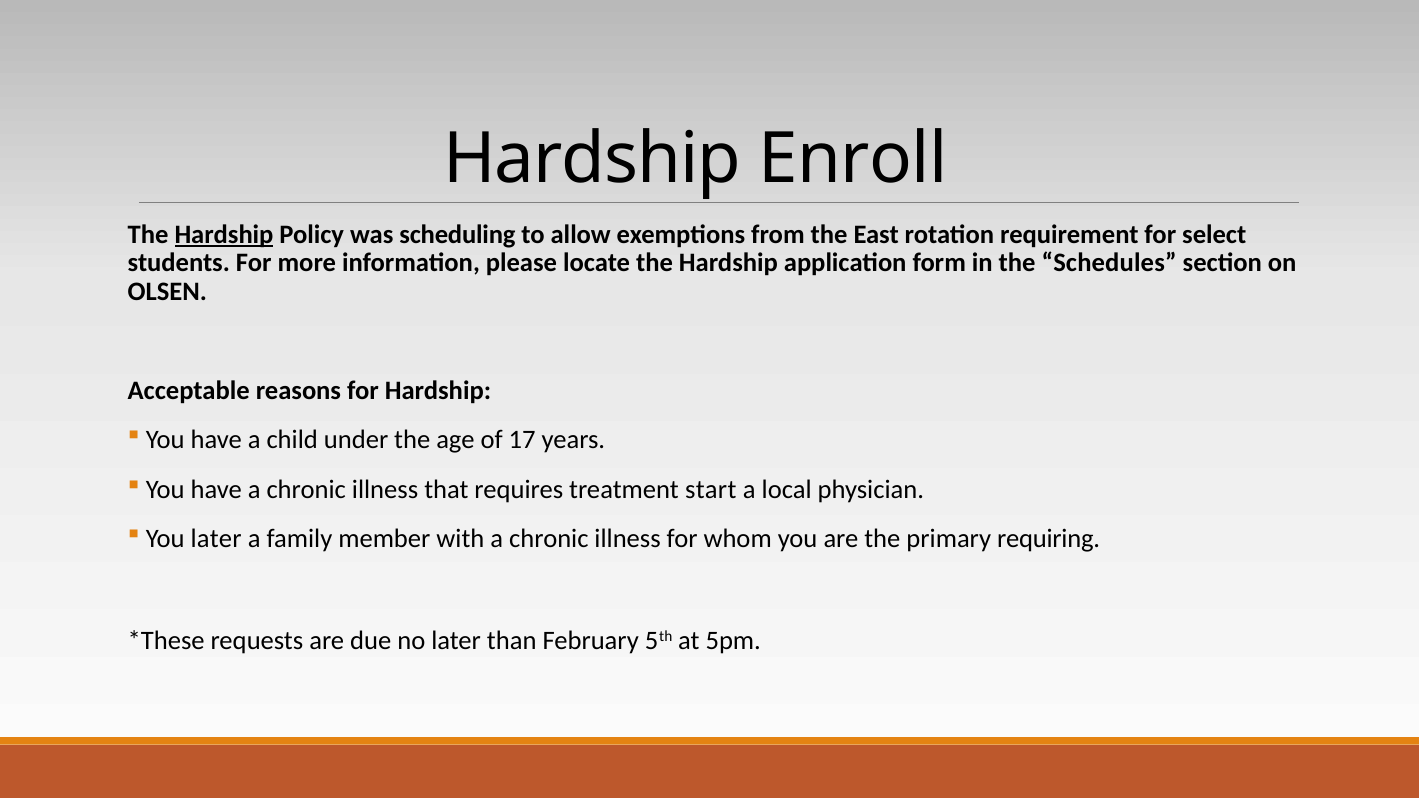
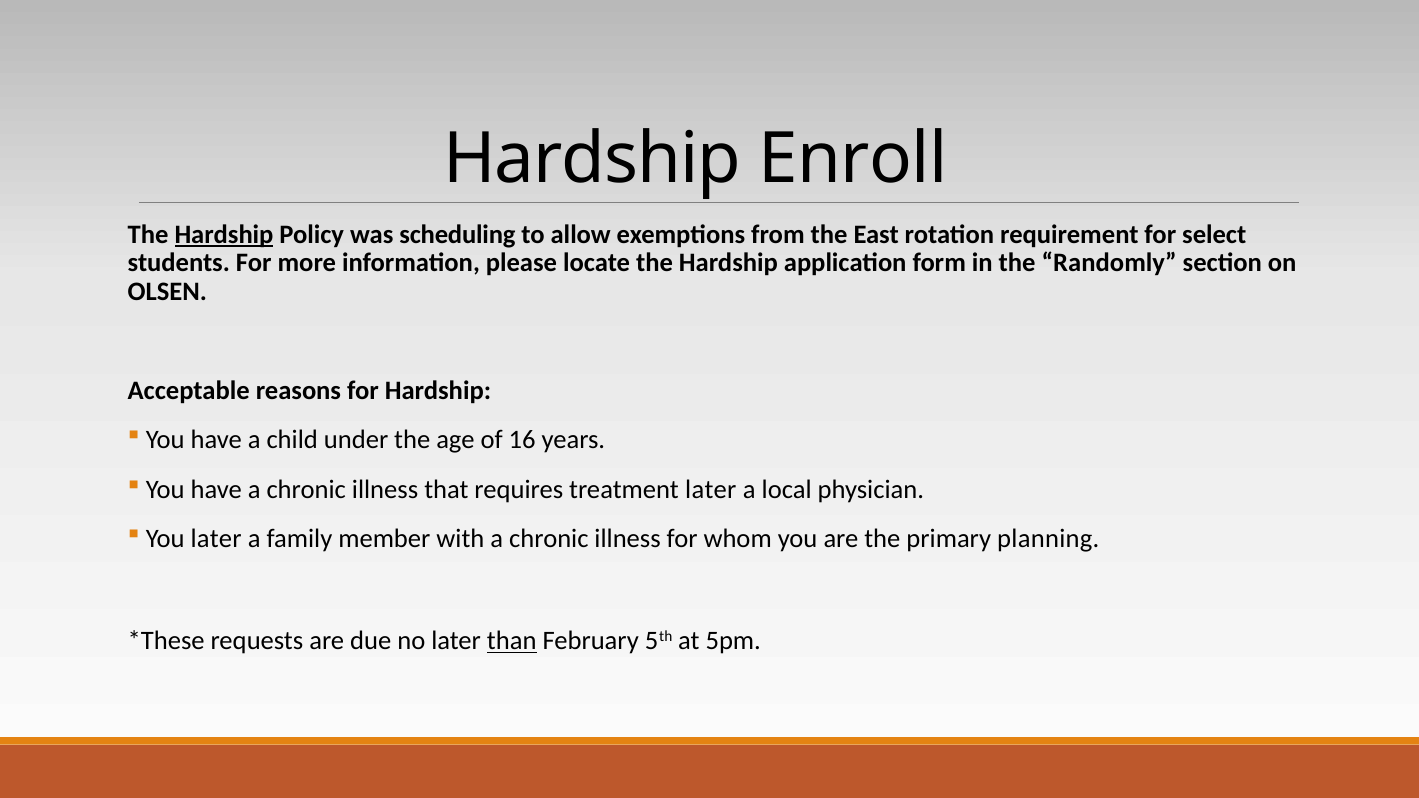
Schedules: Schedules -> Randomly (1109, 263)
17: 17 -> 16 (522, 440)
treatment start: start -> later (711, 490)
requiring: requiring -> planning (1048, 539)
than underline: none -> present (512, 641)
